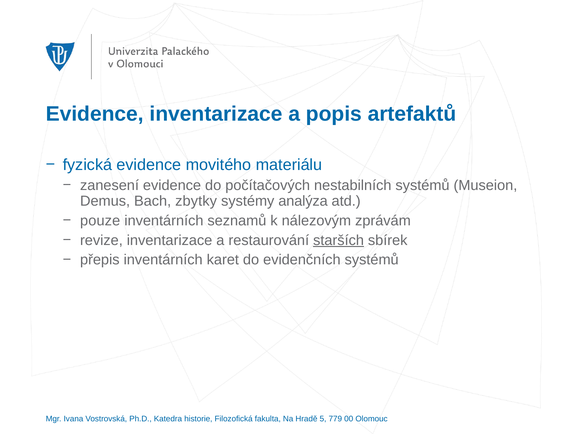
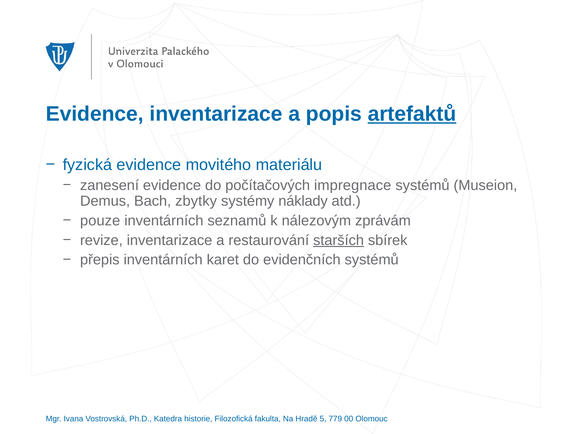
artefaktů underline: none -> present (412, 114)
nestabilních: nestabilních -> impregnace (353, 186)
analýza: analýza -> náklady (303, 201)
